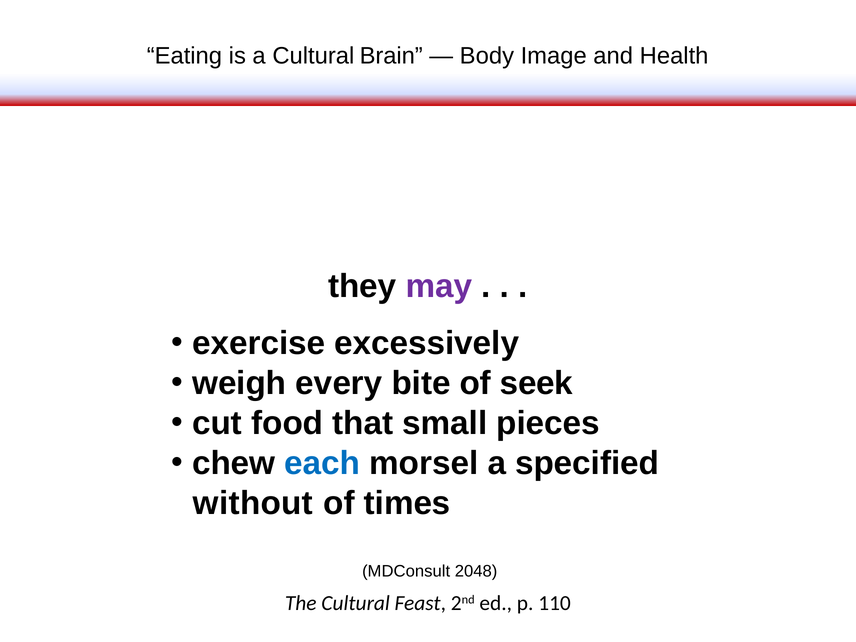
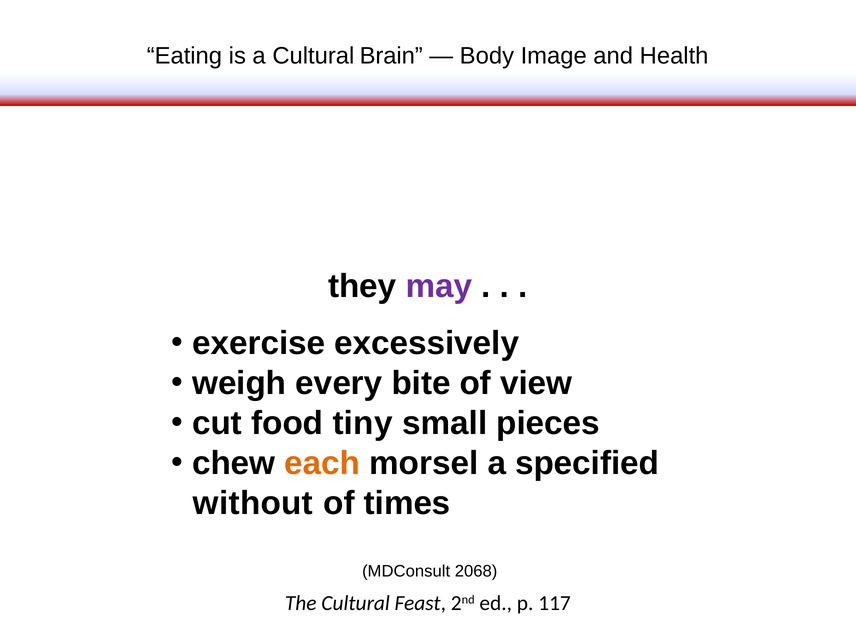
seek: seek -> view (536, 383)
that: that -> tiny (363, 423)
each colour: blue -> orange (322, 463)
2048: 2048 -> 2068 (476, 571)
110: 110 -> 117 (555, 603)
